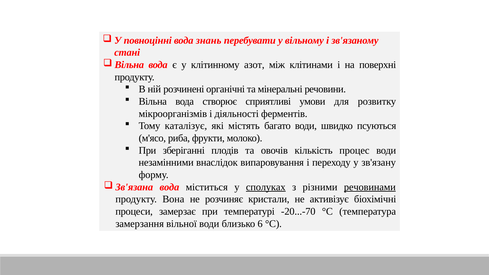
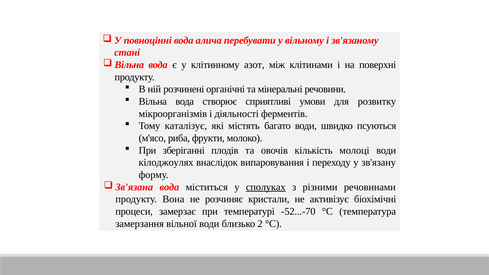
знань: знань -> алича (209, 40)
процес: процес -> молоці (354, 150)
незамінними: незамінними -> кілоджоулях (166, 163)
речовинами underline: present -> none (370, 187)
-20...-70: -20...-70 -> -52...-70 (298, 212)
6: 6 -> 2 (260, 224)
